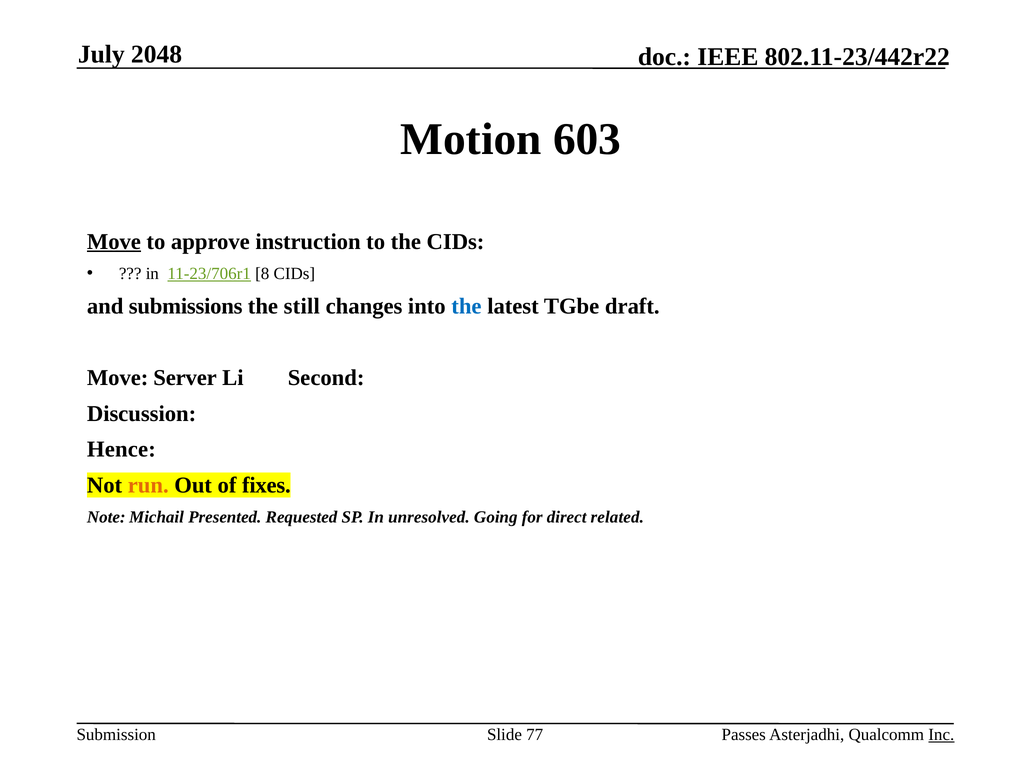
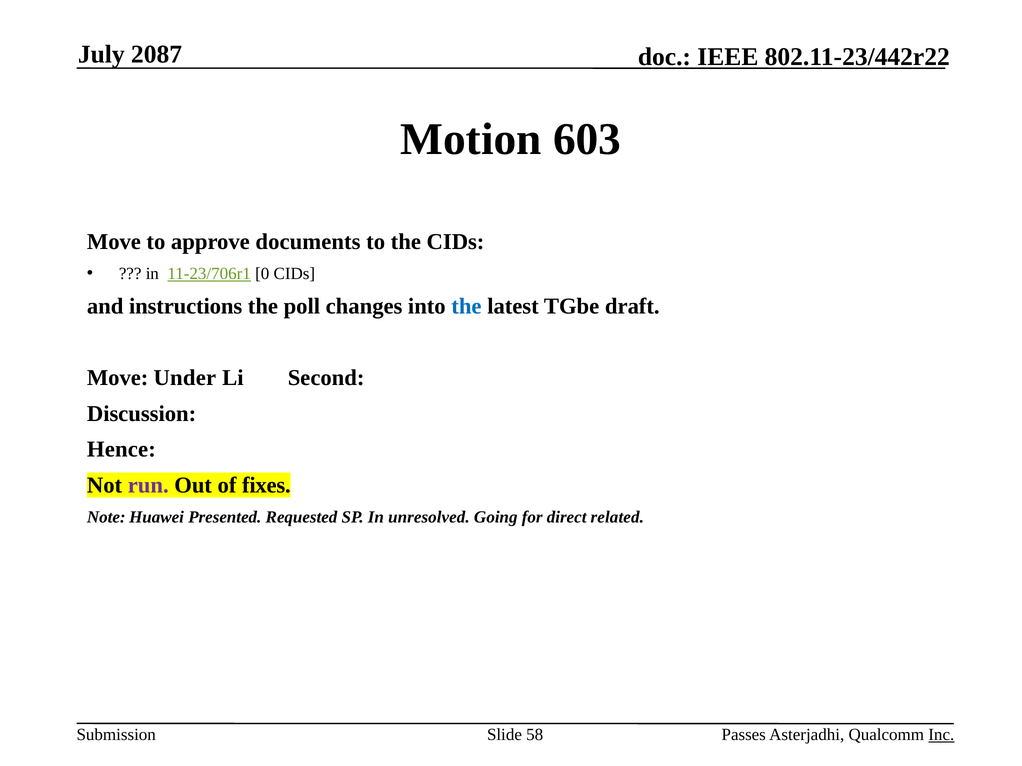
2048: 2048 -> 2087 (157, 54)
Move underline: present -> none (114, 242)
instruction: instruction -> documents (308, 242)
8: 8 -> 0 (262, 274)
submissions: submissions -> instructions (186, 307)
still: still -> poll (302, 307)
Server: Server -> Under (185, 378)
run colour: orange -> purple (148, 485)
Michail: Michail -> Huawei (157, 517)
77: 77 -> 58 (535, 735)
